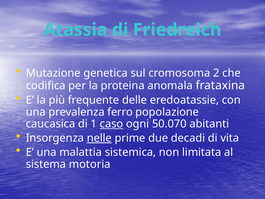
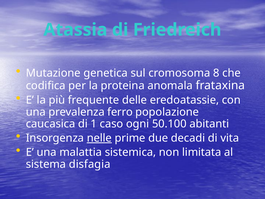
2: 2 -> 8 (216, 73)
caso underline: present -> none (111, 124)
50.070: 50.070 -> 50.100 (169, 124)
motoria: motoria -> disfagia (90, 164)
